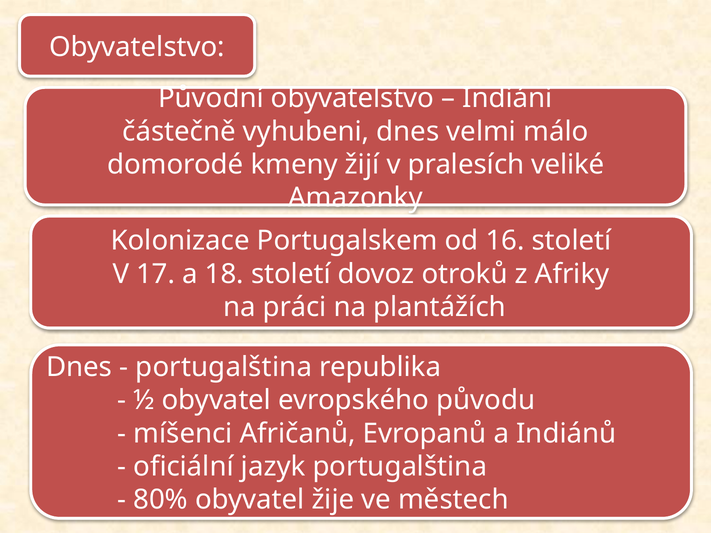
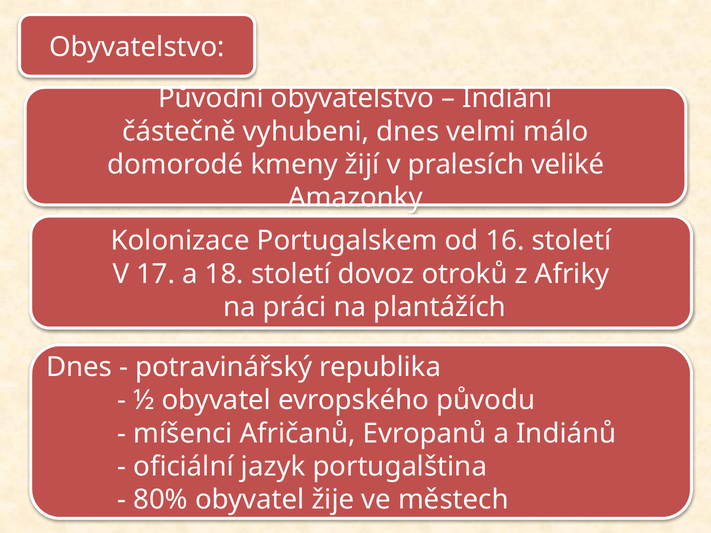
portugalština: portugalština -> potravinářský (224, 367)
